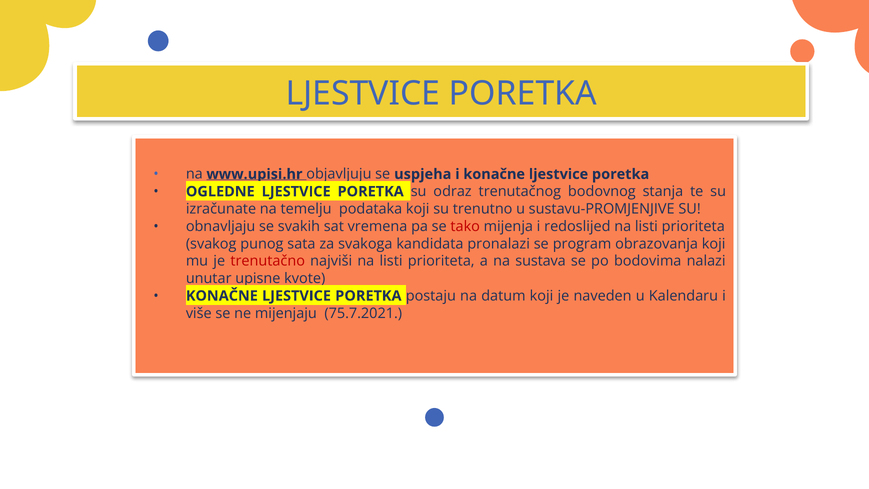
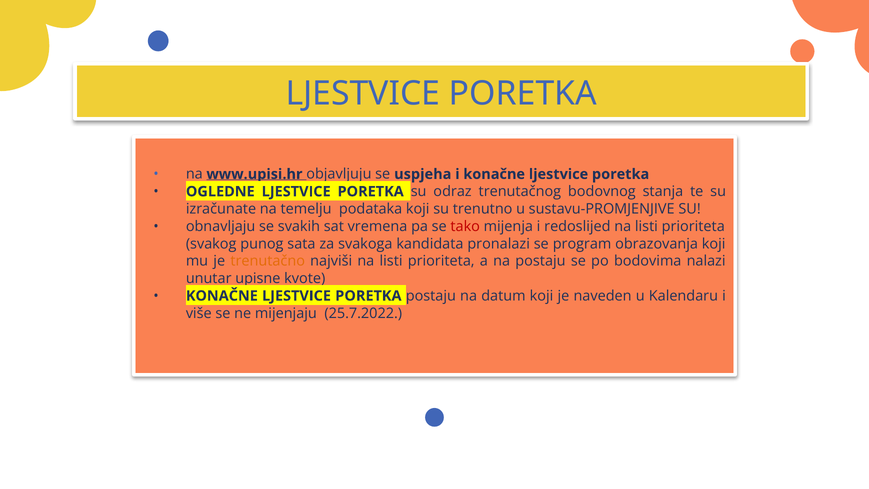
trenutačno colour: red -> orange (268, 261)
na sustava: sustava -> postaju (540, 261)
75.7.2021: 75.7.2021 -> 25.7.2022 (363, 313)
